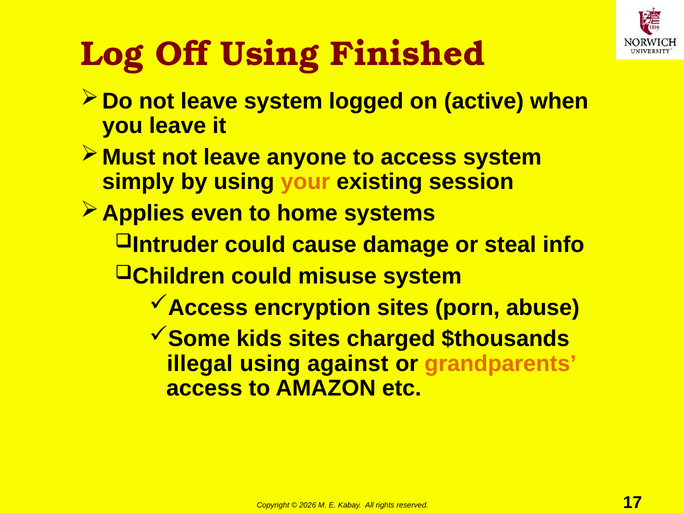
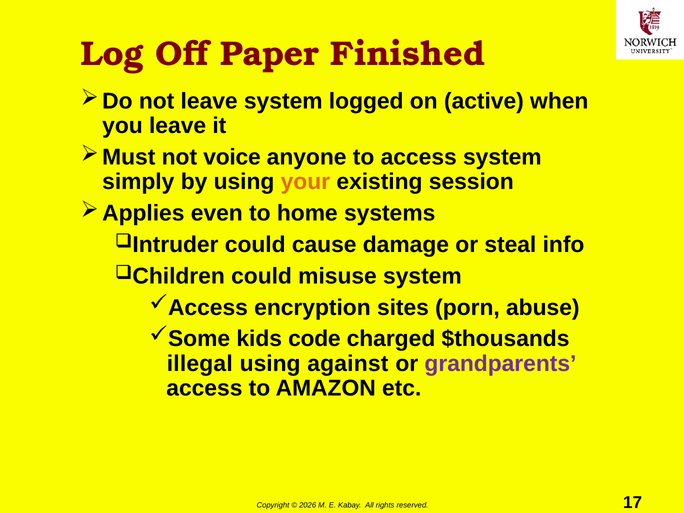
Off Using: Using -> Paper (270, 54)
leave: leave -> voice (232, 157)
kids sites: sites -> code (314, 339)
grandparents colour: orange -> purple (500, 364)
